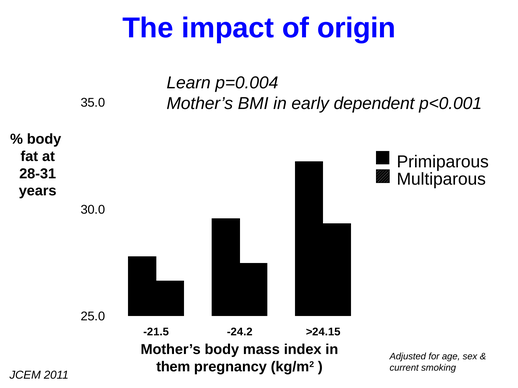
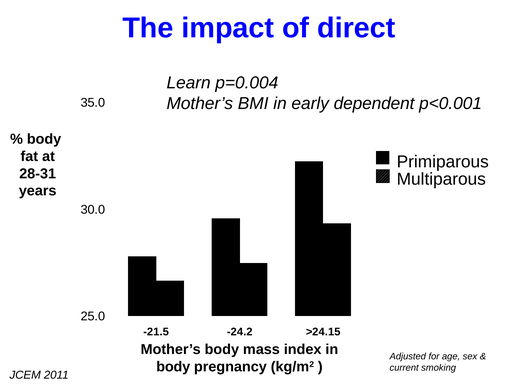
origin: origin -> direct (356, 28)
them: them -> body (173, 367)
